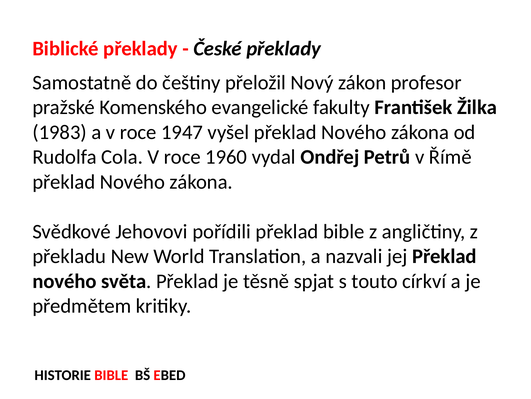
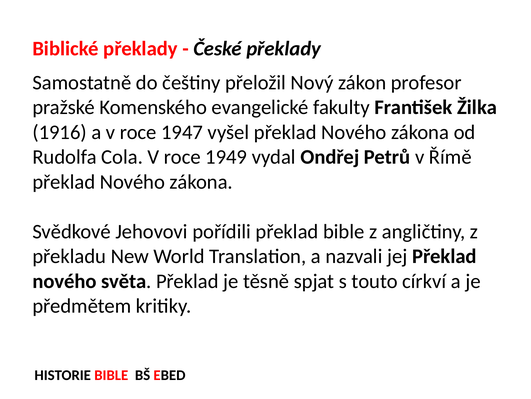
1983: 1983 -> 1916 (60, 132)
1960: 1960 -> 1949 (226, 157)
